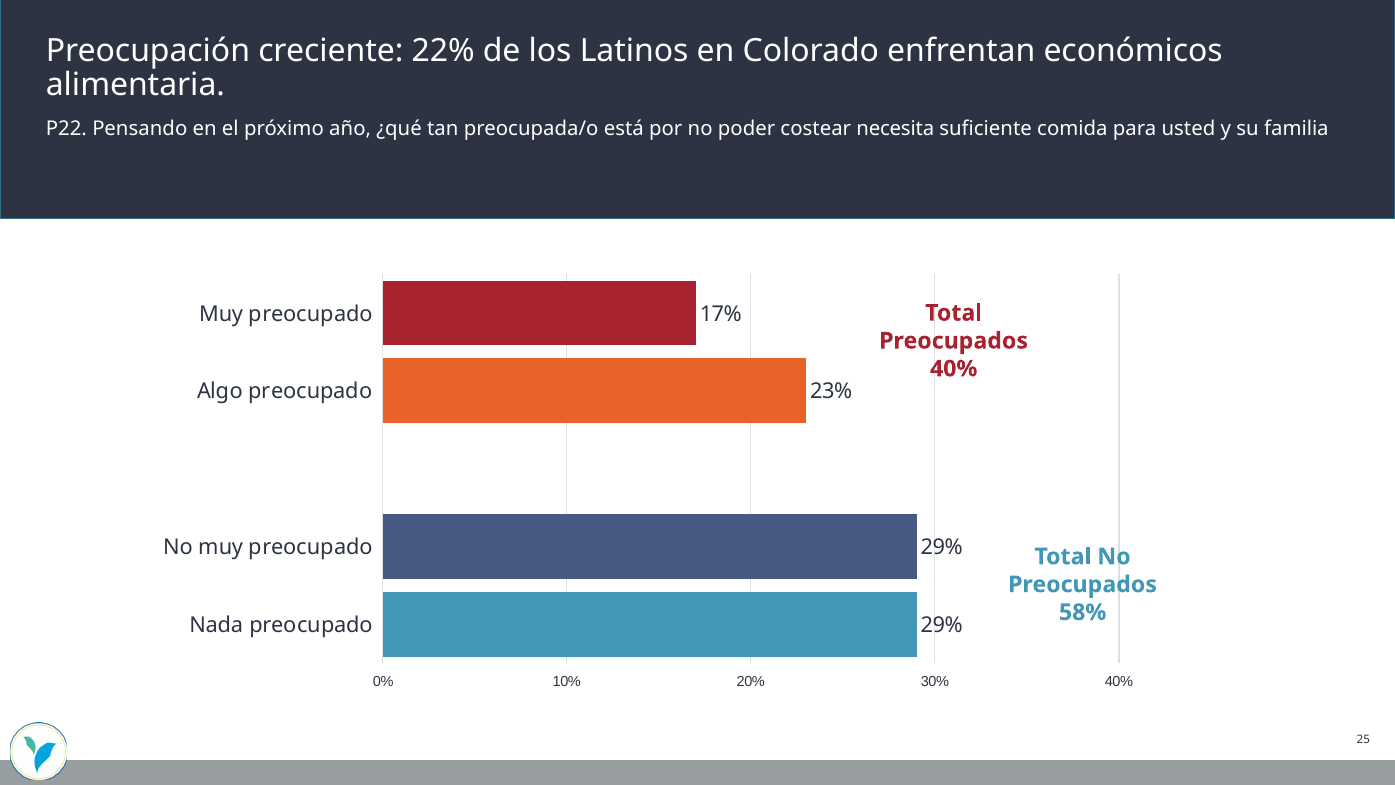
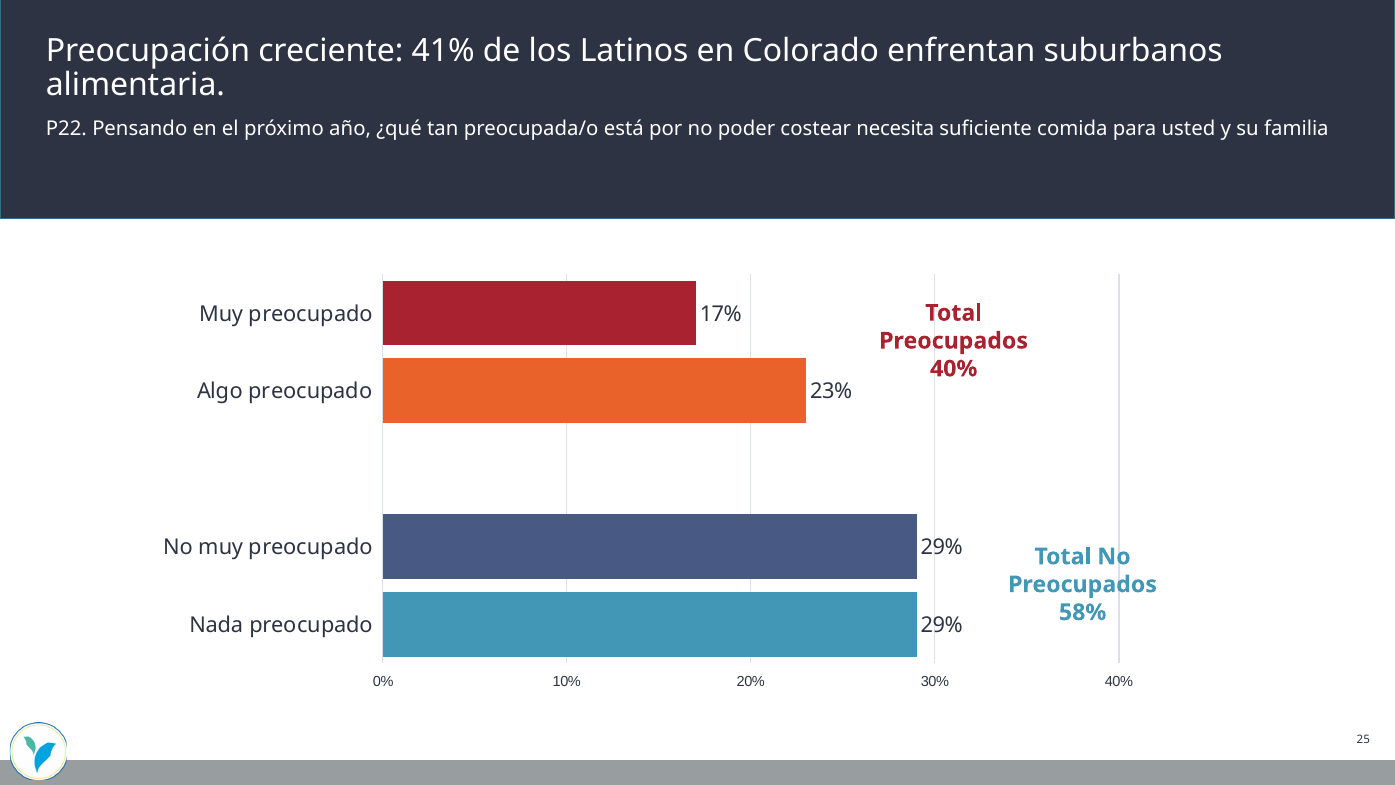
22%: 22% -> 41% (443, 51)
económicos: económicos -> suburbanos (1133, 51)
